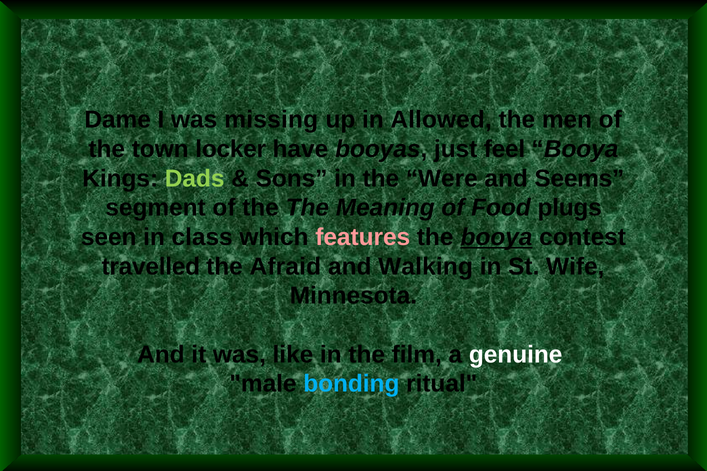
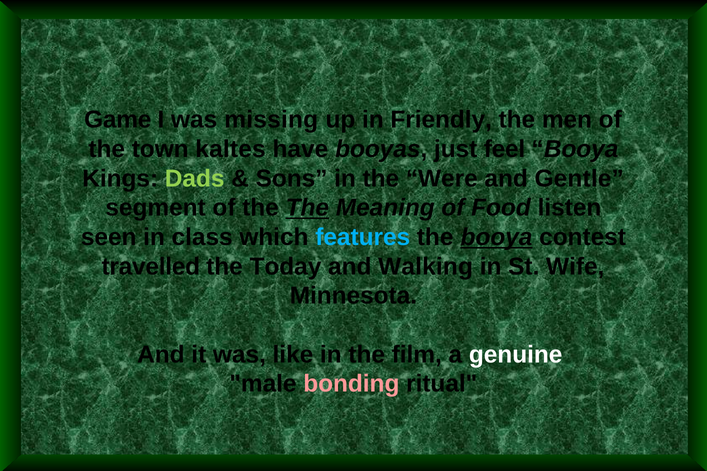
Dame: Dame -> Game (118, 120)
Allowed: Allowed -> Friendly (441, 120)
locker: locker -> kaltes (231, 149)
Seems: Seems -> Gentle (579, 179)
The underline: none -> present (307, 208)
plugs: plugs -> listen (570, 208)
features colour: pink -> light blue (363, 237)
Afraid: Afraid -> Today (285, 267)
bonding colour: light blue -> pink (351, 384)
